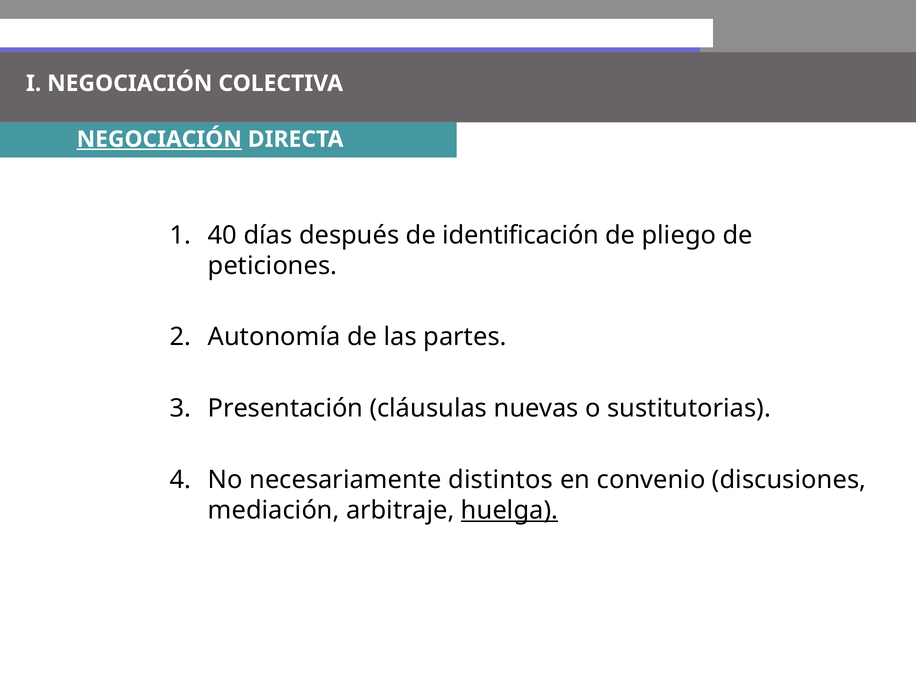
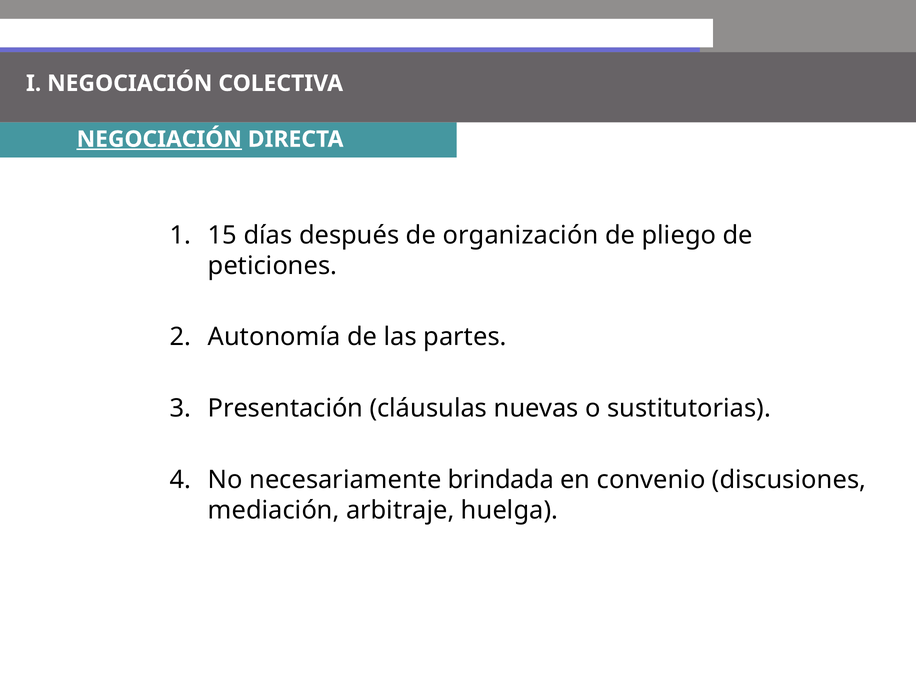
40: 40 -> 15 (222, 235)
identificación: identificación -> organización (520, 235)
distintos: distintos -> brindada (501, 480)
huelga underline: present -> none (509, 510)
